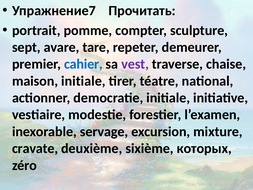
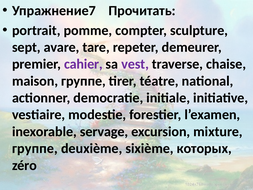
cahier colour: blue -> purple (83, 64)
maison initiale: initiale -> группе (83, 81)
cravate: cravate -> группе (35, 148)
